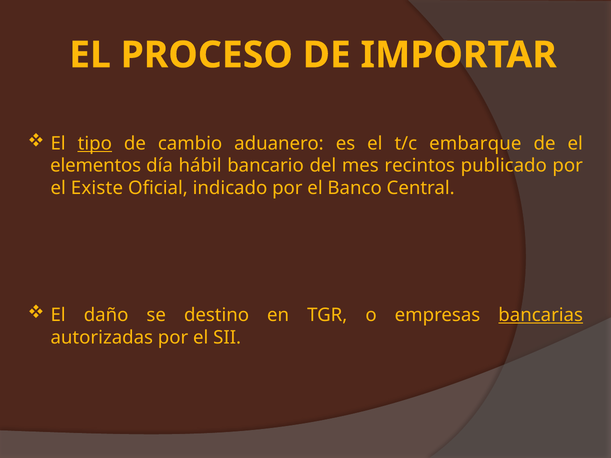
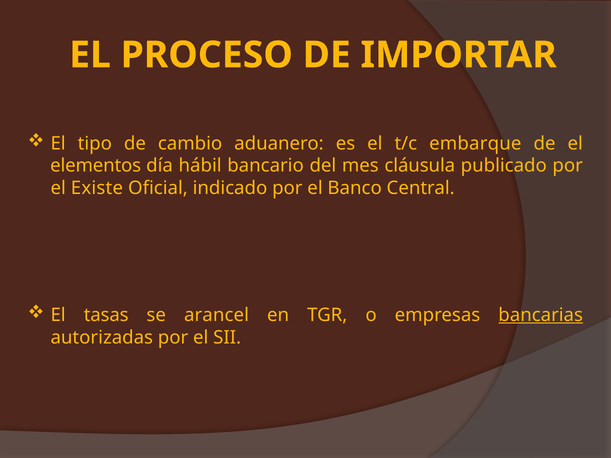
tipo underline: present -> none (95, 144)
recintos: recintos -> cláusula (420, 166)
daño: daño -> tasas (106, 315)
destino: destino -> arancel (217, 315)
